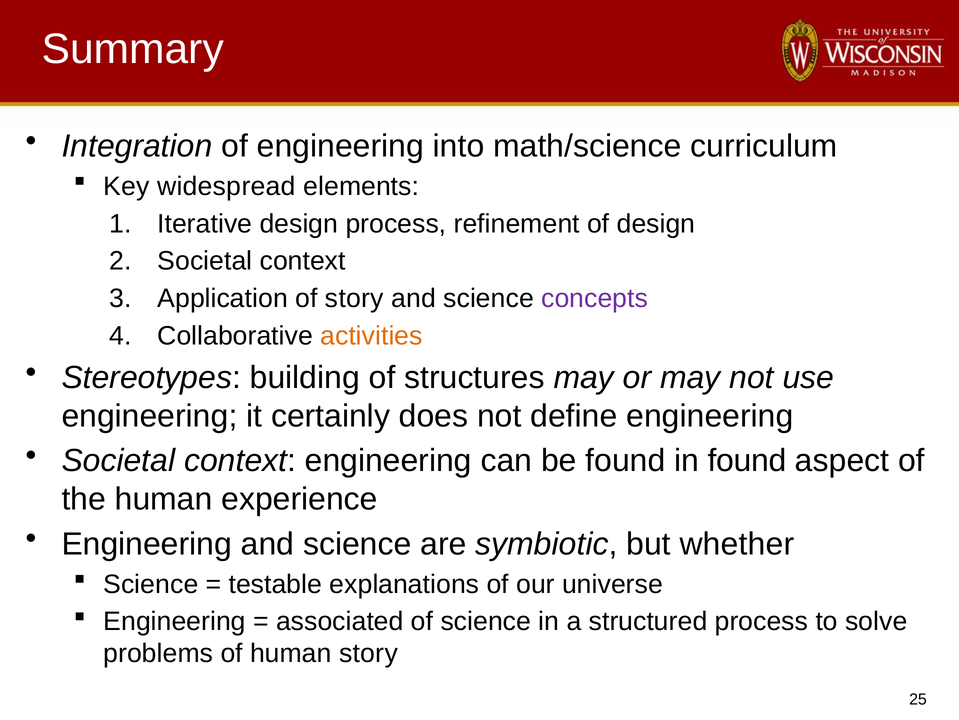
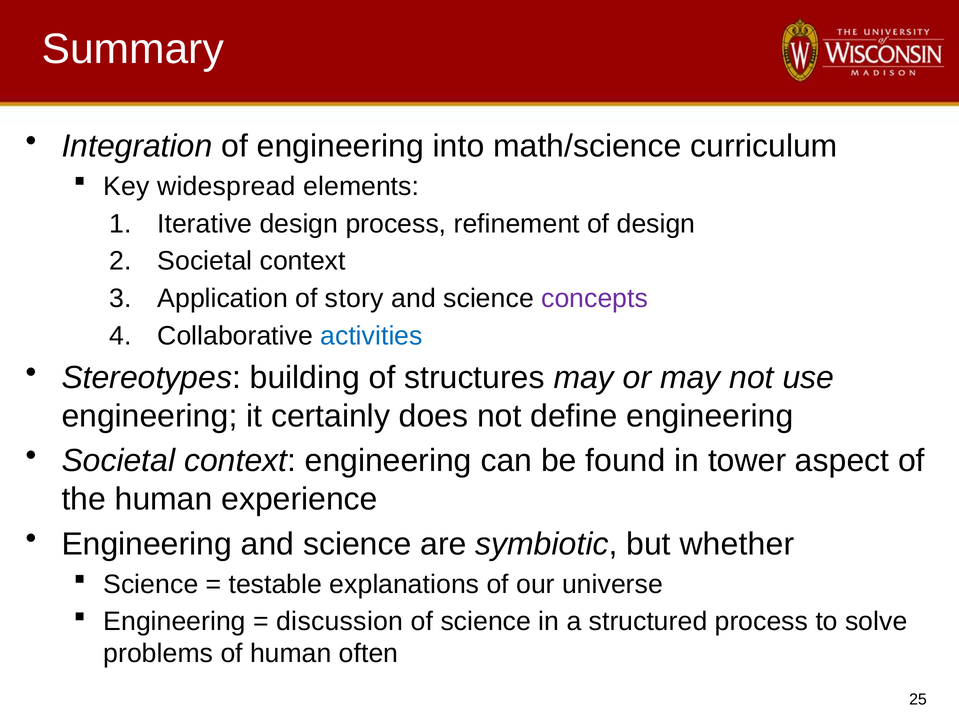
activities colour: orange -> blue (372, 335)
in found: found -> tower (747, 460)
associated: associated -> discussion (340, 621)
human story: story -> often (369, 653)
